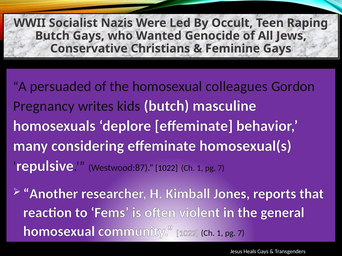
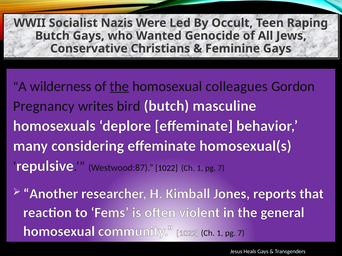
persuaded: persuaded -> wilderness (61, 86)
the underline: none -> present (119, 86)
kids: kids -> bird (129, 106)
